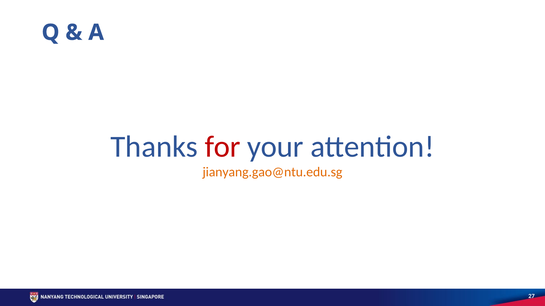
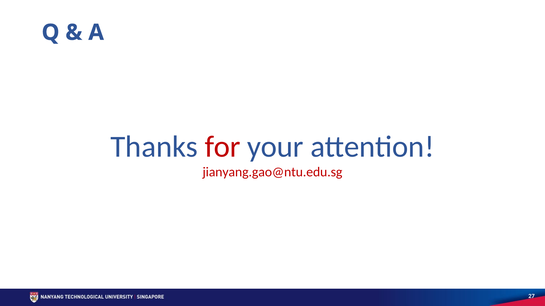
jianyang.gao@ntu.edu.sg colour: orange -> red (272, 172)
